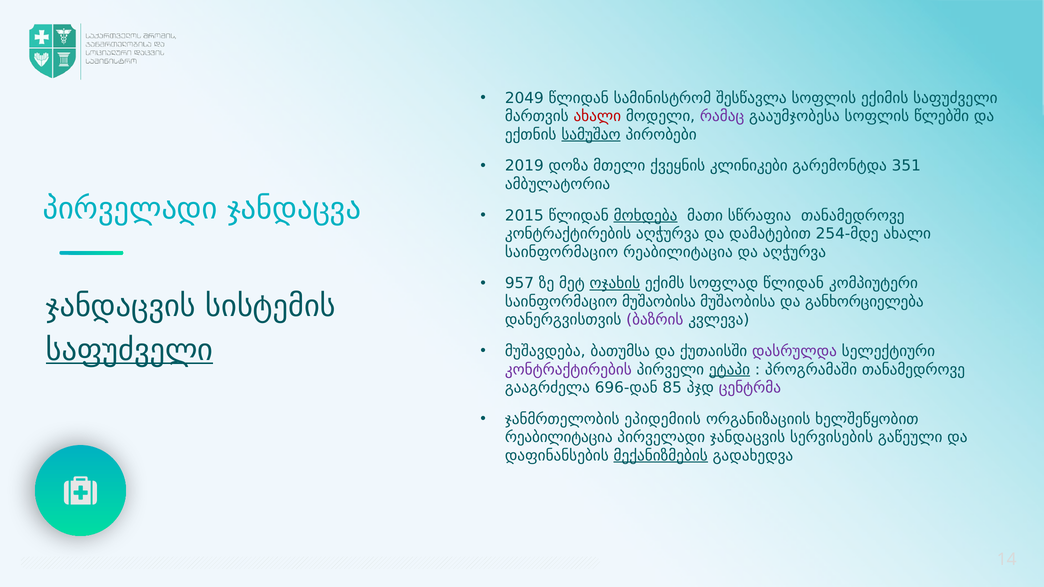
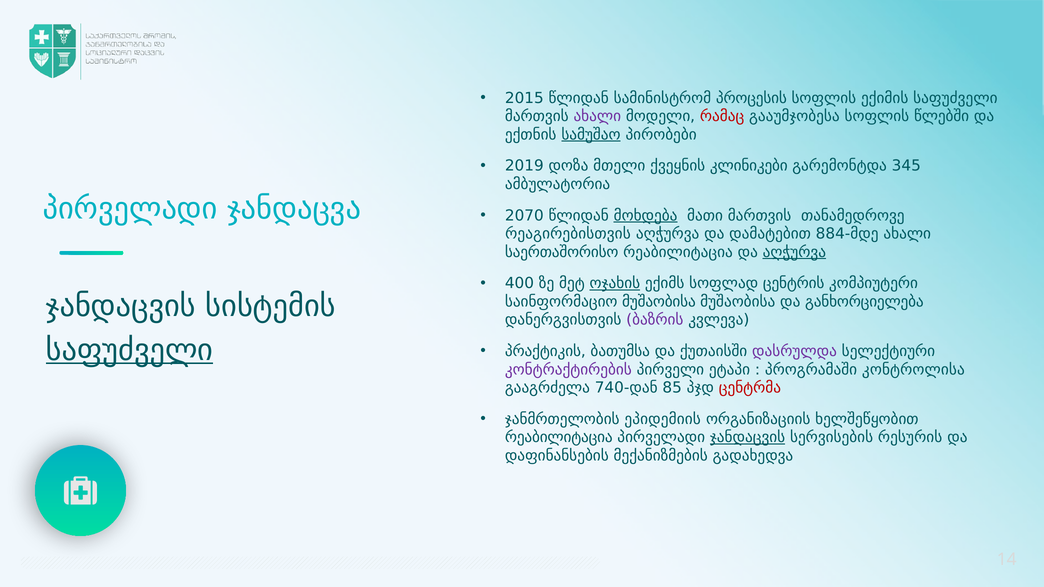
2049: 2049 -> 2015 (524, 98)
შესწავლა: შესწავლა -> პროცესის (751, 98)
ახალი colour: red -> purple (597, 116)
რამაც colour: purple -> red (722, 116)
351: 351 -> 345 (906, 166)
2015: 2015 -> 2070 (524, 216)
მათი სწრაფია: სწრაფია -> მართვის (760, 216)
კონტრაქტირების: კონტრაქტირების -> რეაგირებისთვის (568, 234)
254-მდე: 254-მდე -> 884-მდე (847, 234)
საინფორმაციო: საინფორმაციო -> საერთაშორისო (562, 252)
აღჭურვა underline: none -> present (794, 252)
957: 957 -> 400 (519, 283)
სოფლად წლიდან: წლიდან -> ცენტრის (794, 283)
მუშავდება: მუშავდება -> პრაქტიკის (545, 351)
ეტაპი underline: present -> none (730, 370)
პროგრამაში თანამედროვე: თანამედროვე -> კონტროლისა (913, 370)
696-დან: 696-დან -> 740-დან (626, 388)
ცენტრმა colour: purple -> red (750, 388)
ჯანდაცვის underline: none -> present (748, 438)
გაწეული: გაწეული -> რესურის (910, 438)
მექანიზმების underline: present -> none (661, 456)
